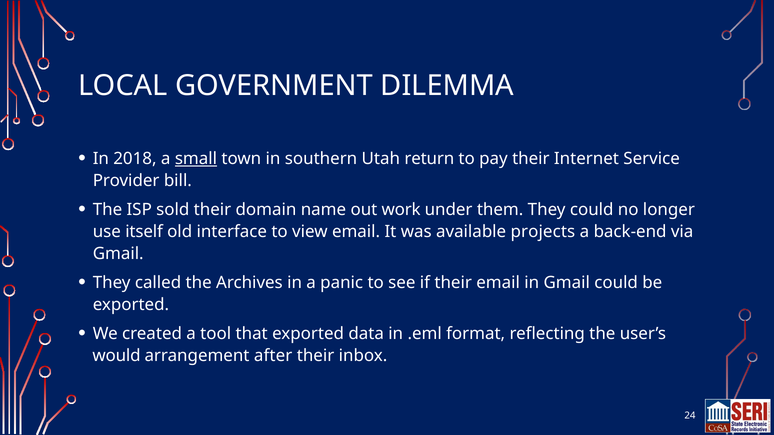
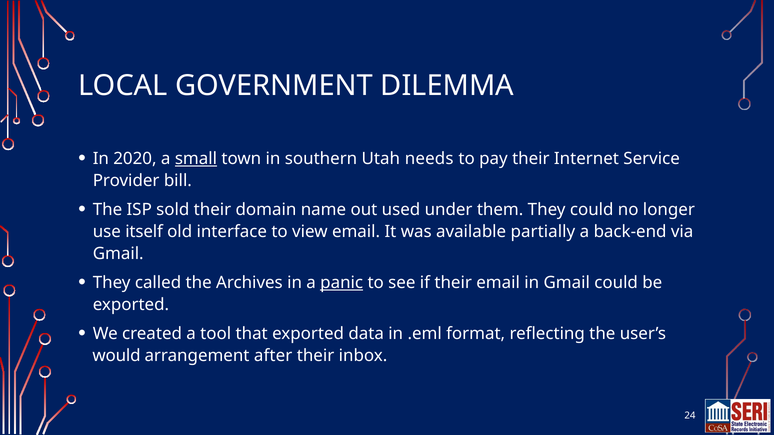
2018: 2018 -> 2020 (135, 159)
return: return -> needs (429, 159)
work: work -> used (401, 210)
projects: projects -> partially (543, 232)
panic underline: none -> present (342, 283)
